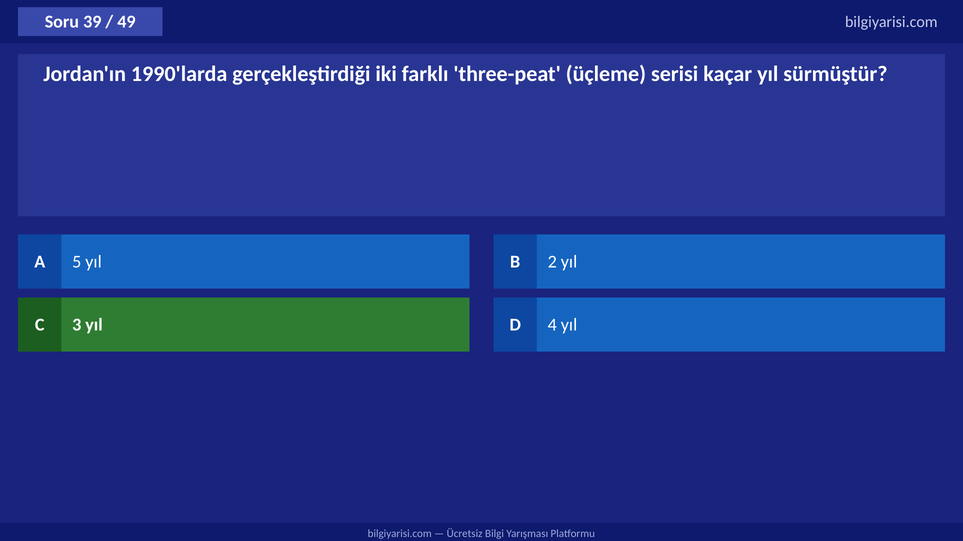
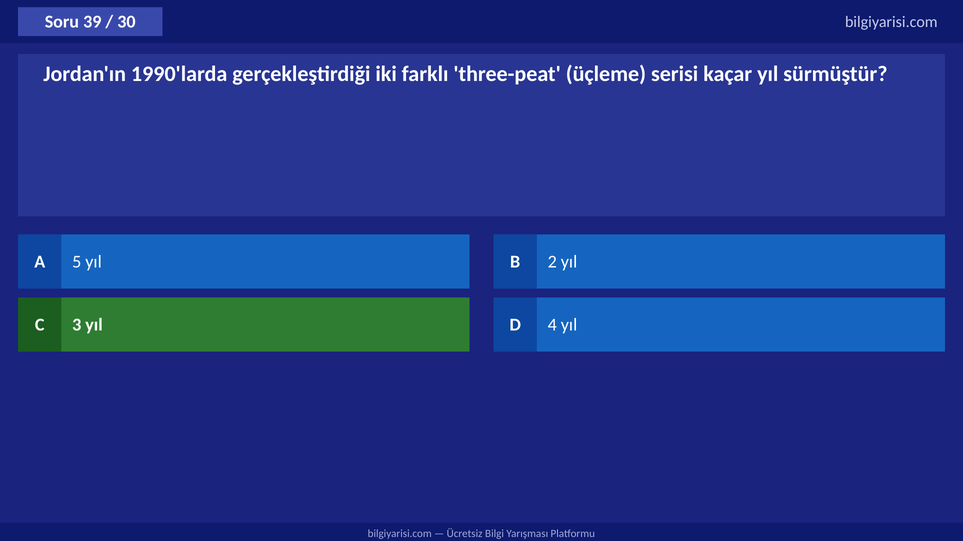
49: 49 -> 30 (126, 22)
